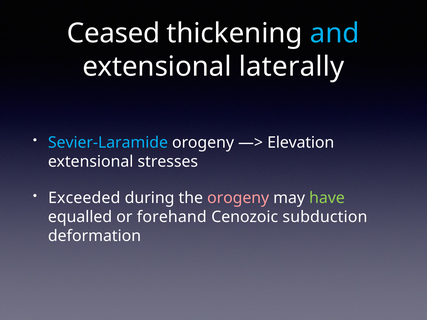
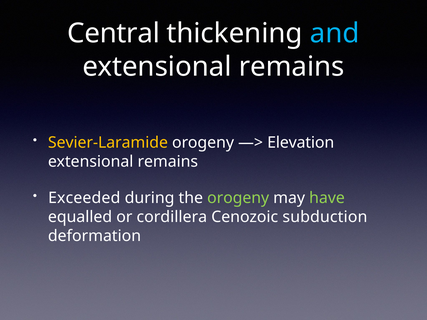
Ceased: Ceased -> Central (113, 33)
laterally: laterally -> remains (292, 67)
Sevier-Laramide colour: light blue -> yellow (108, 143)
stresses: stresses -> remains (168, 162)
orogeny colour: pink -> light green (238, 198)
forehand: forehand -> cordillera (172, 217)
